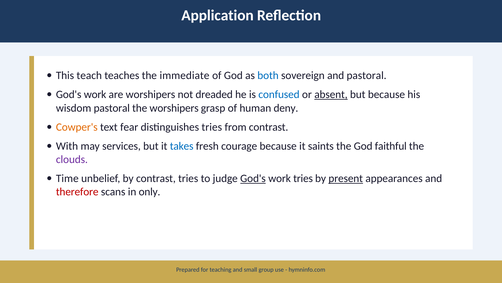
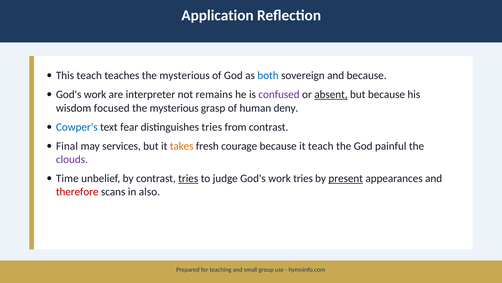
teaches the immediate: immediate -> mysterious (185, 75)
and pastoral: pastoral -> because (367, 75)
are worshipers: worshipers -> interpreter (150, 94)
dreaded: dreaded -> remains (214, 94)
confused colour: blue -> purple (279, 94)
wisdom pastoral: pastoral -> focused (112, 108)
worshipers: worshipers -> mysterious (174, 108)
Cowper's colour: orange -> blue (77, 127)
With: With -> Final (67, 146)
takes colour: blue -> orange (182, 146)
it saints: saints -> teach (321, 146)
faithful: faithful -> painful (391, 146)
tries underline: none -> present (188, 178)
God's underline: present -> none (253, 178)
only: only -> also (149, 191)
